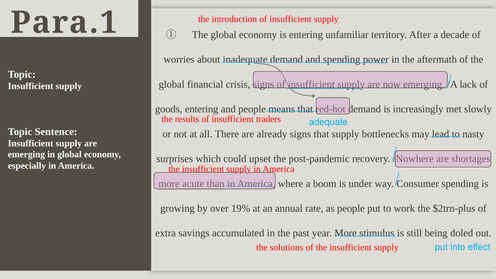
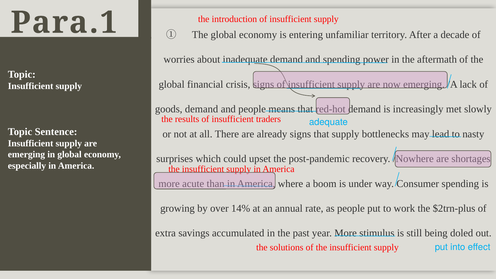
goods entering: entering -> demand (202, 109)
19%: 19% -> 14% (241, 208)
